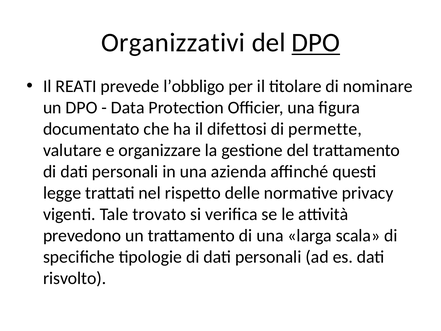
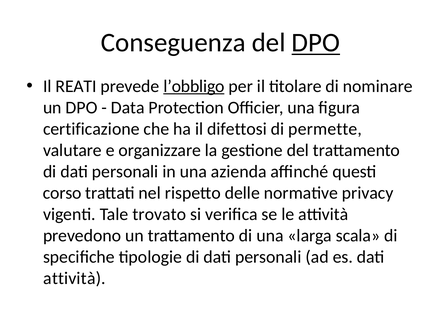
Organizzativi: Organizzativi -> Conseguenza (173, 43)
l’obbligo underline: none -> present (194, 86)
documentato: documentato -> certificazione (91, 129)
legge: legge -> corso (62, 193)
risvolto: risvolto -> attività (75, 278)
